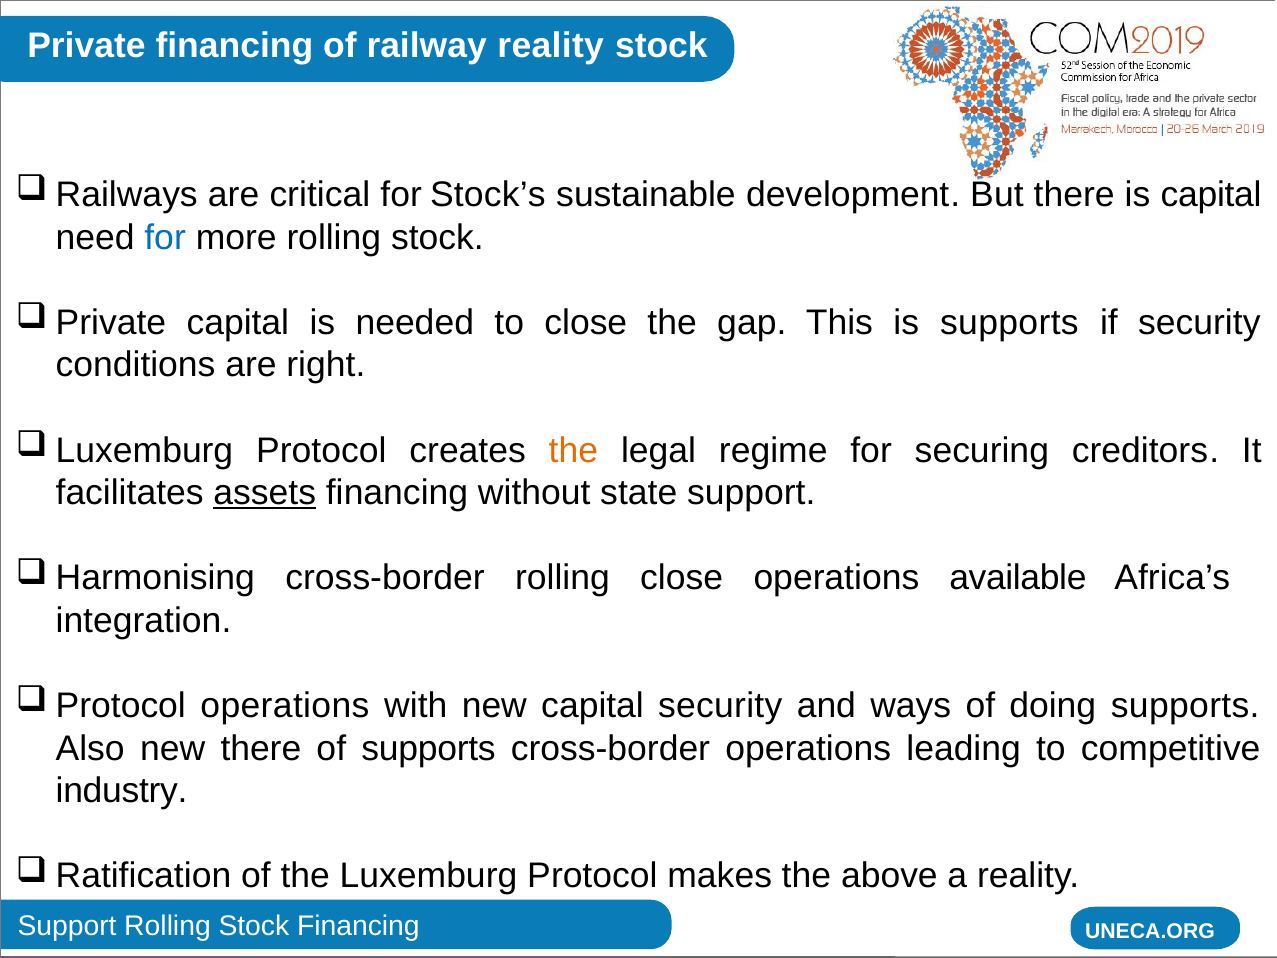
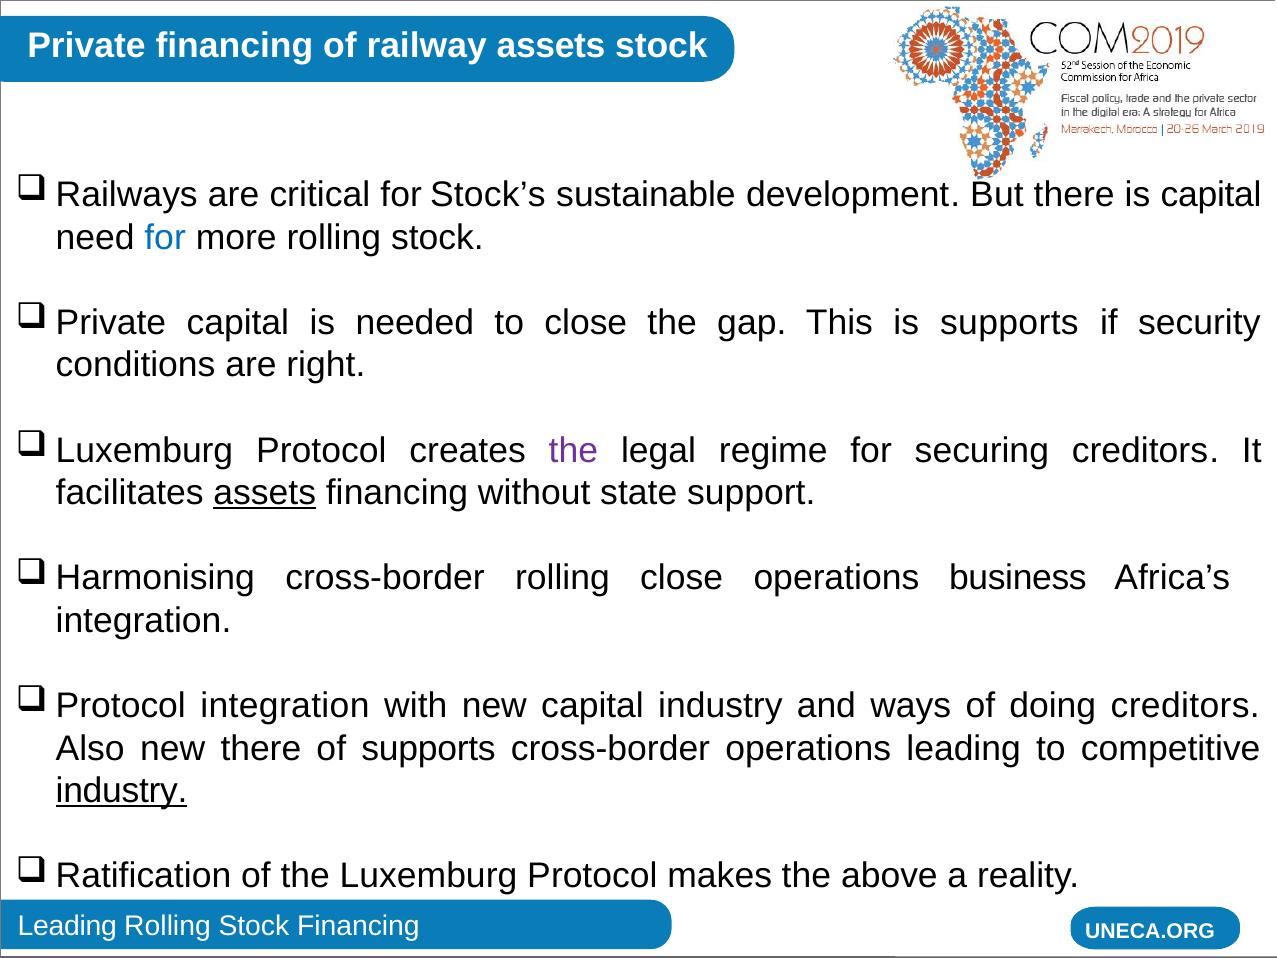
railway reality: reality -> assets (551, 46)
the colour: orange -> purple (573, 450)
available: available -> business (1018, 578)
operations: operations -> integration (285, 706)
capital security: security -> industry (720, 706)
doing supports: supports -> creditors (1185, 706)
industry underline: none -> present (122, 791)
Support: Support -> Leading (67, 926)
